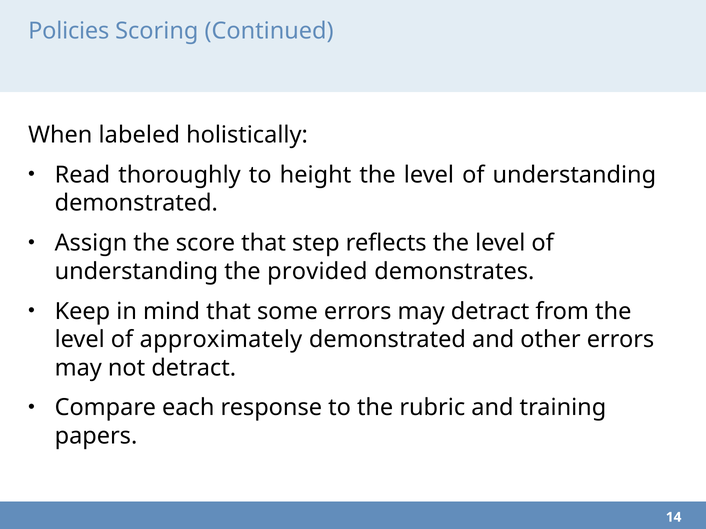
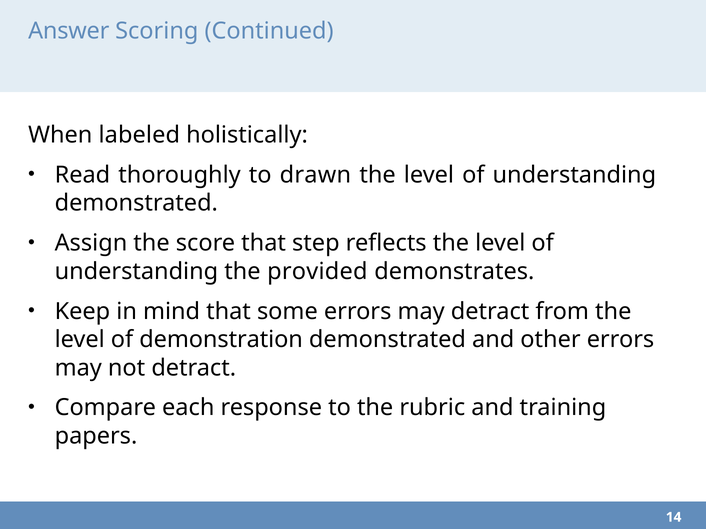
Policies: Policies -> Answer (69, 31)
height: height -> drawn (315, 175)
approximately: approximately -> demonstration (221, 340)
